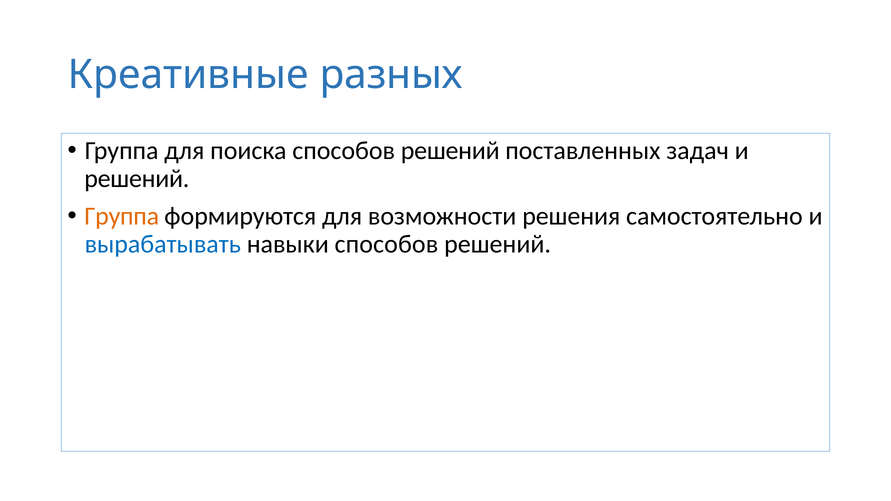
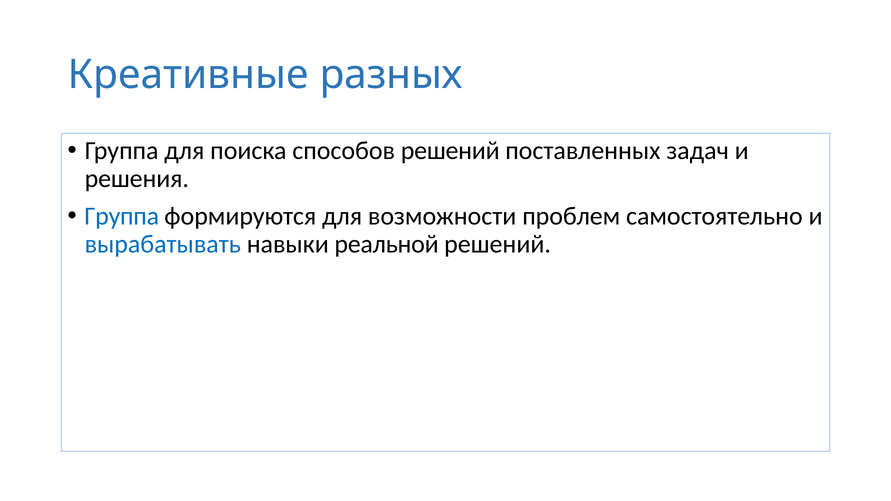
решений: решений -> решения (137, 179)
Группа colour: orange -> blue (122, 216)
решения: решения -> проблем (571, 216)
навыки способов: способов -> реальной (387, 244)
